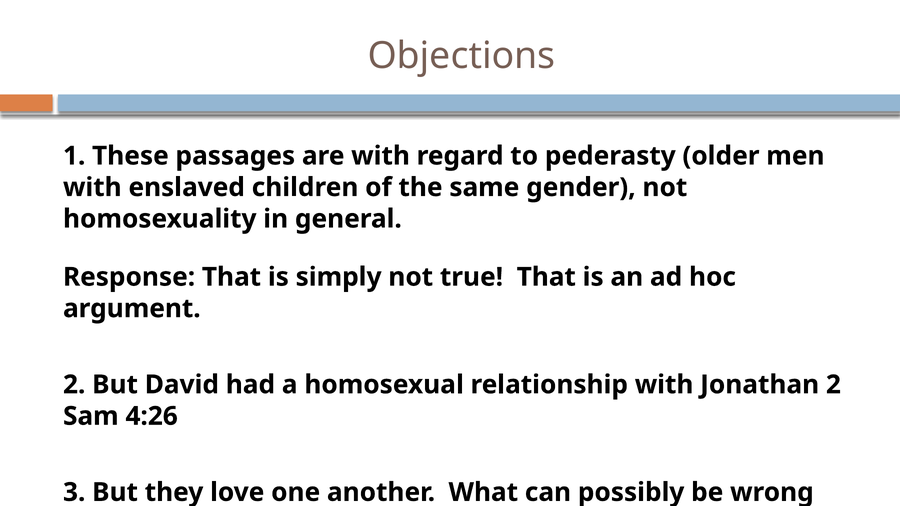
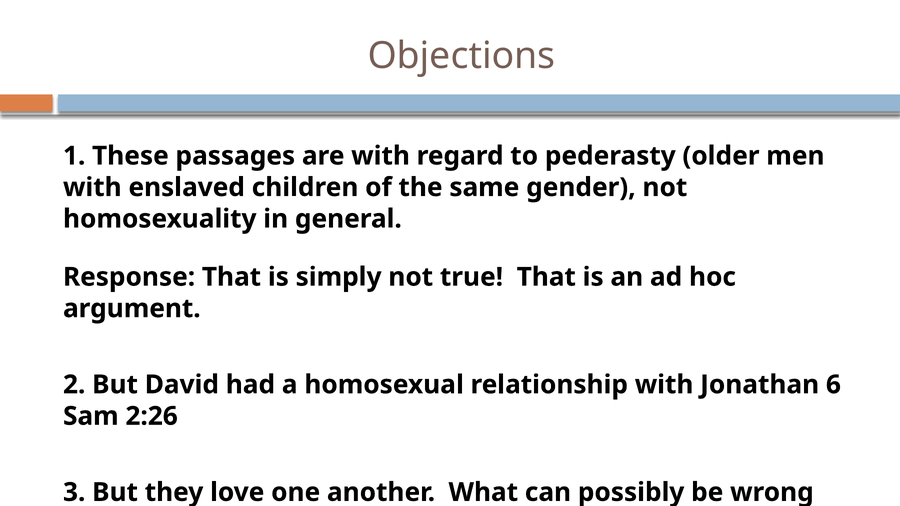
Jonathan 2: 2 -> 6 (833, 385)
4:26: 4:26 -> 2:26 (152, 416)
